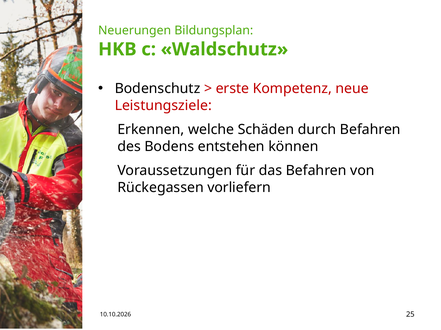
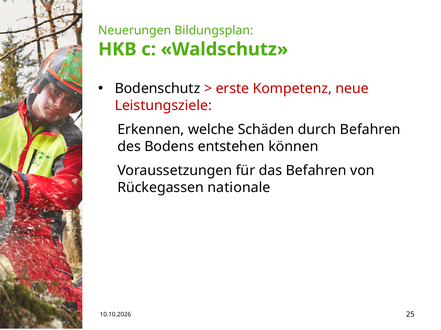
vorliefern: vorliefern -> nationale (239, 188)
